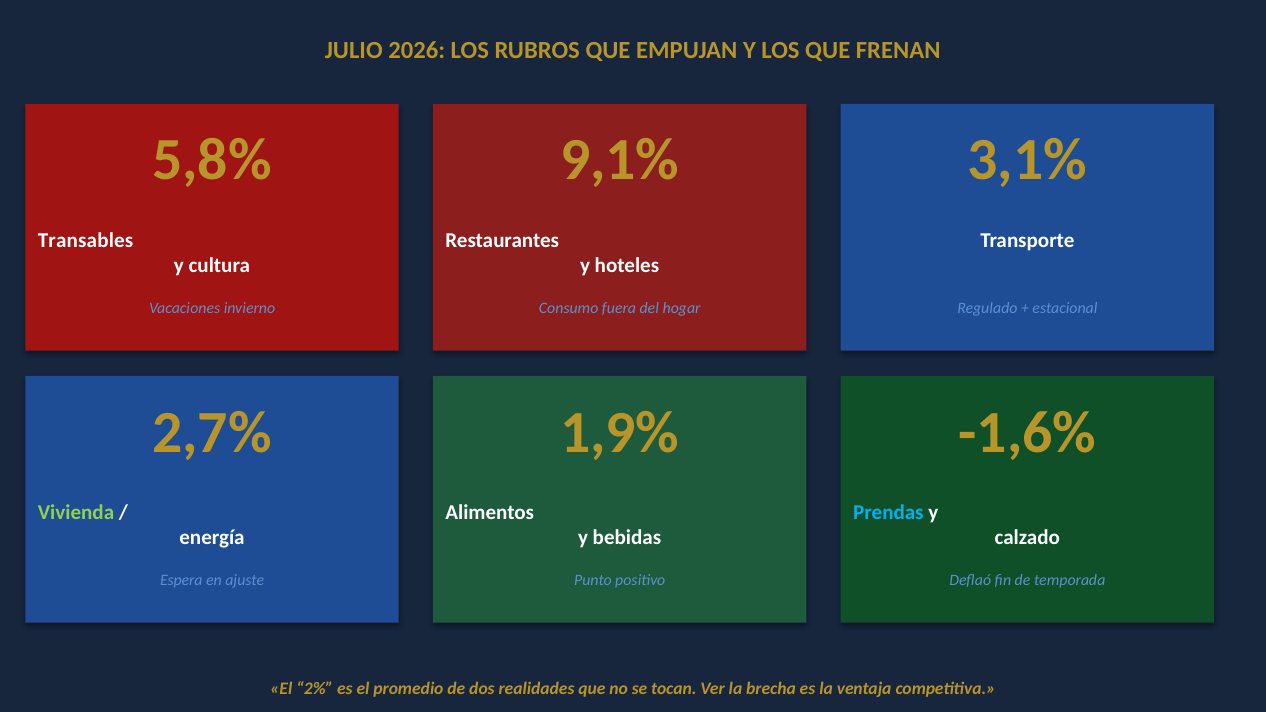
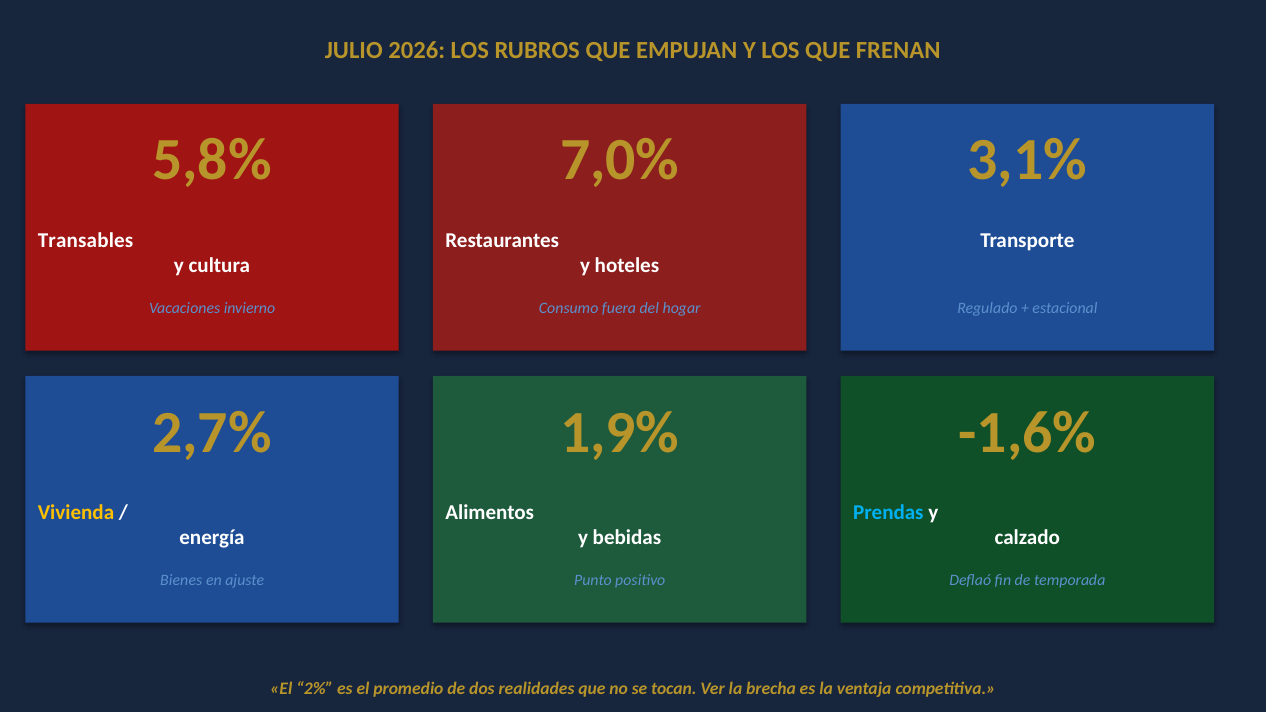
9,1%: 9,1% -> 7,0% (620, 160)
Vivienda colour: light green -> yellow (76, 513)
Espera: Espera -> Bienes (181, 580)
